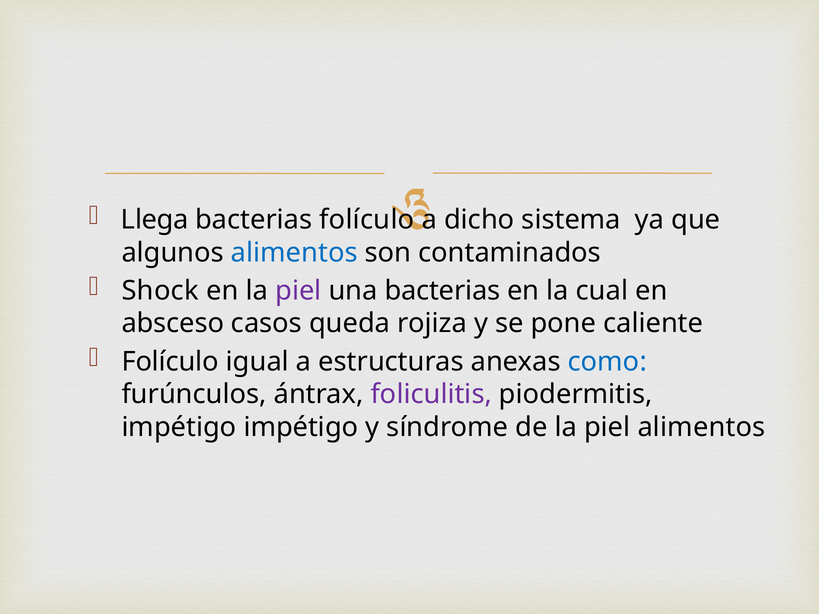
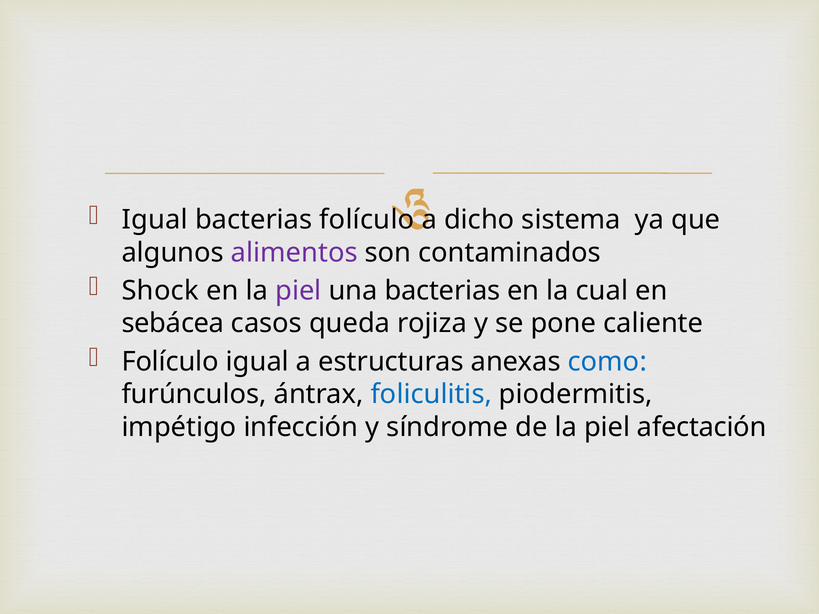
Llega: Llega -> Igual (155, 220)
alimentos colour: blue -> purple (294, 253)
absceso: absceso -> sebácea (173, 324)
foliculitis colour: purple -> blue (431, 395)
impétigo impétigo: impétigo -> infección (301, 427)
piel alimentos: alimentos -> afectación (702, 427)
